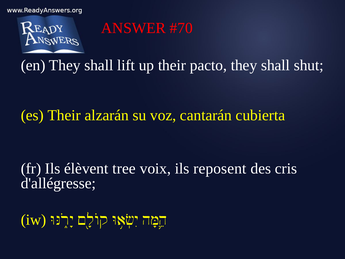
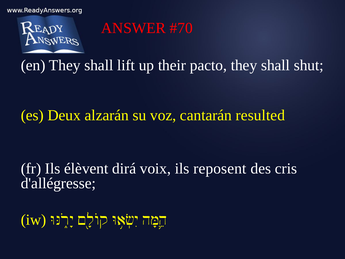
es Their: Their -> Deux (64, 115)
cubierta: cubierta -> resulted (260, 115)
tree: tree -> dirá (124, 168)
